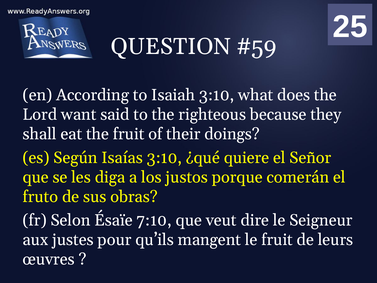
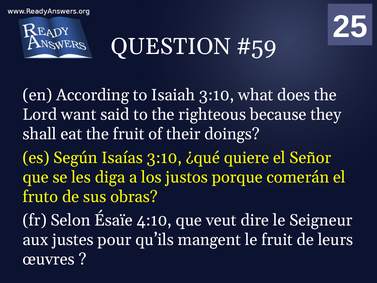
7:10: 7:10 -> 4:10 (154, 220)
